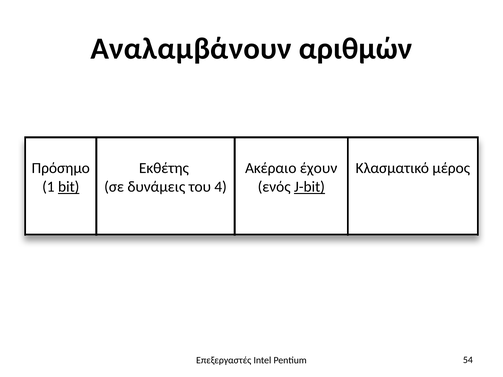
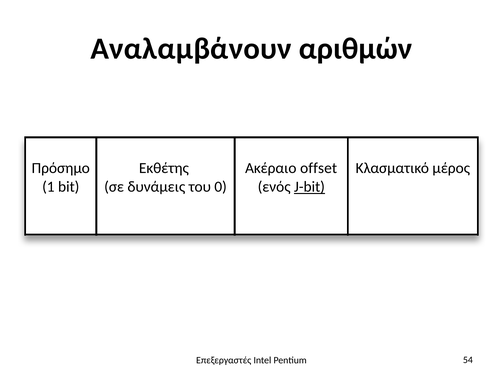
έχουν: έχουν -> offset (319, 168)
bit underline: present -> none (69, 187)
4: 4 -> 0 (221, 187)
